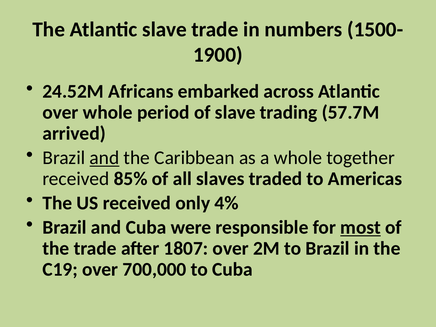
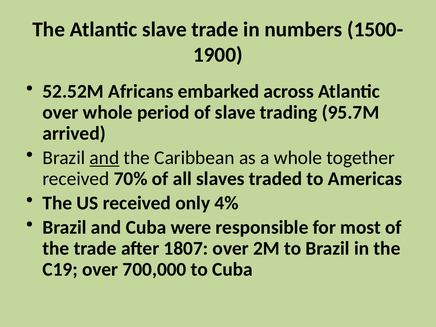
24.52M: 24.52M -> 52.52M (73, 91)
57.7M: 57.7M -> 95.7M (351, 112)
85%: 85% -> 70% (131, 179)
most underline: present -> none (361, 228)
